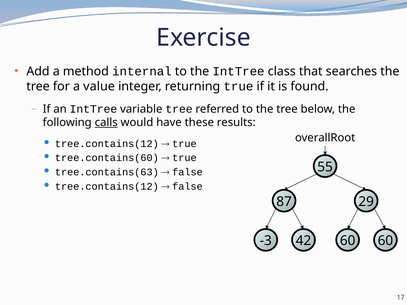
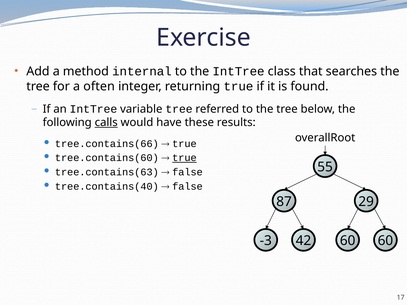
value: value -> often (99, 86)
tree.contains(12: tree.contains(12 -> tree.contains(66 (107, 144)
true underline: none -> present (184, 158)
tree.contains(12: tree.contains(12 -> tree.contains(40 (107, 187)
